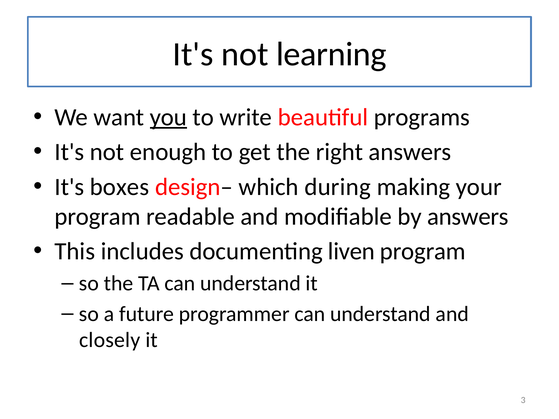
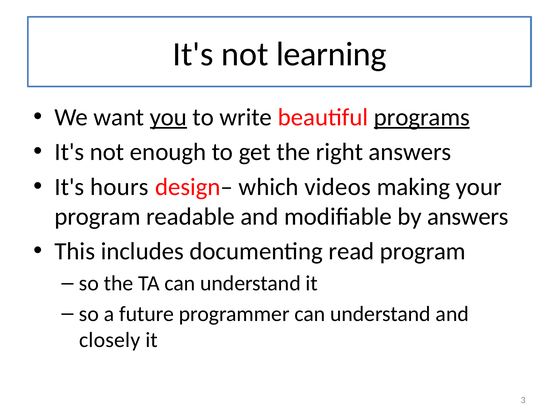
programs underline: none -> present (422, 117)
boxes: boxes -> hours (119, 187)
during: during -> videos (338, 187)
liven: liven -> read (351, 252)
